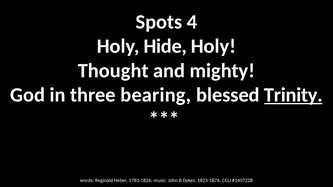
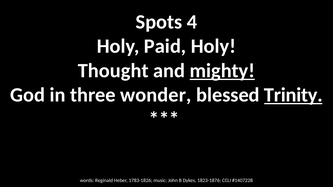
Hide: Hide -> Paid (165, 46)
mighty underline: none -> present (222, 71)
bearing: bearing -> wonder (156, 95)
